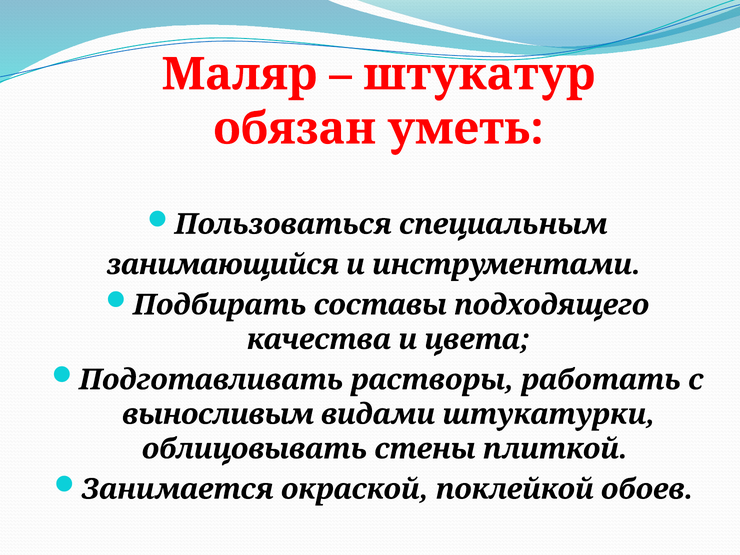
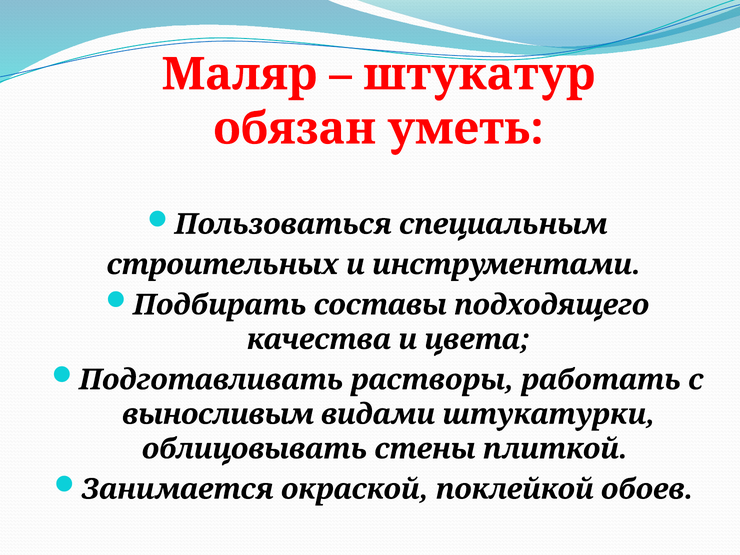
занимающийся: занимающийся -> строительных (223, 265)
